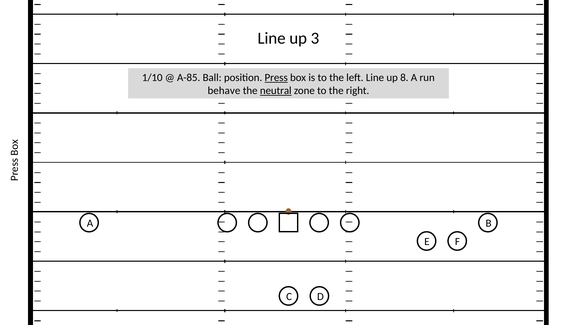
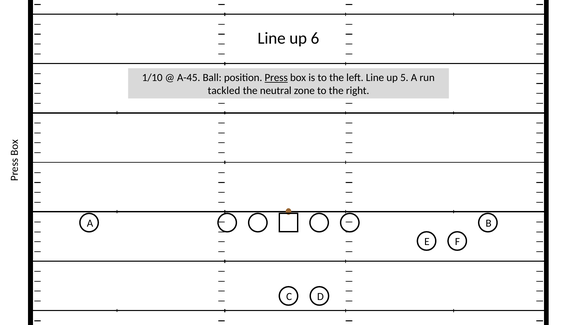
3: 3 -> 6 (315, 38)
A-85: A-85 -> A-45 (189, 78)
8: 8 -> 5 (404, 78)
behave: behave -> tackled (224, 90)
neutral underline: present -> none (276, 90)
